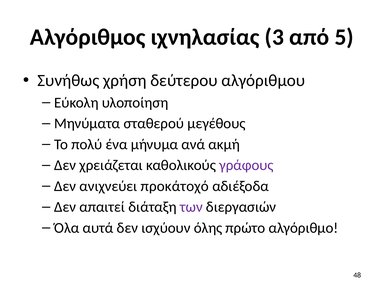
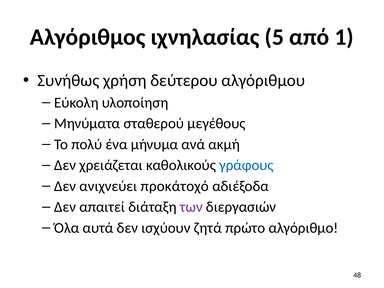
3: 3 -> 5 (274, 37)
5: 5 -> 1 (344, 37)
γράφους colour: purple -> blue (246, 165)
όλης: όλης -> ζητά (208, 228)
